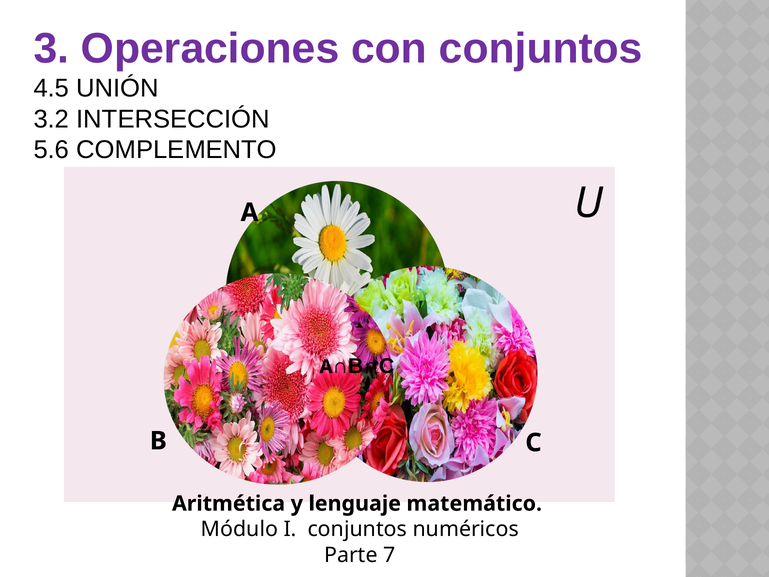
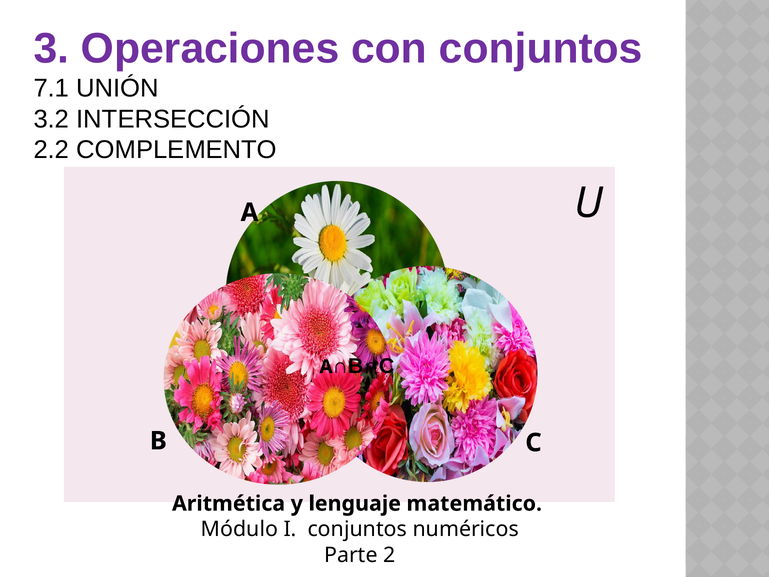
4.5: 4.5 -> 7.1 (51, 88)
5.6: 5.6 -> 2.2 (51, 150)
7: 7 -> 2 (389, 555)
